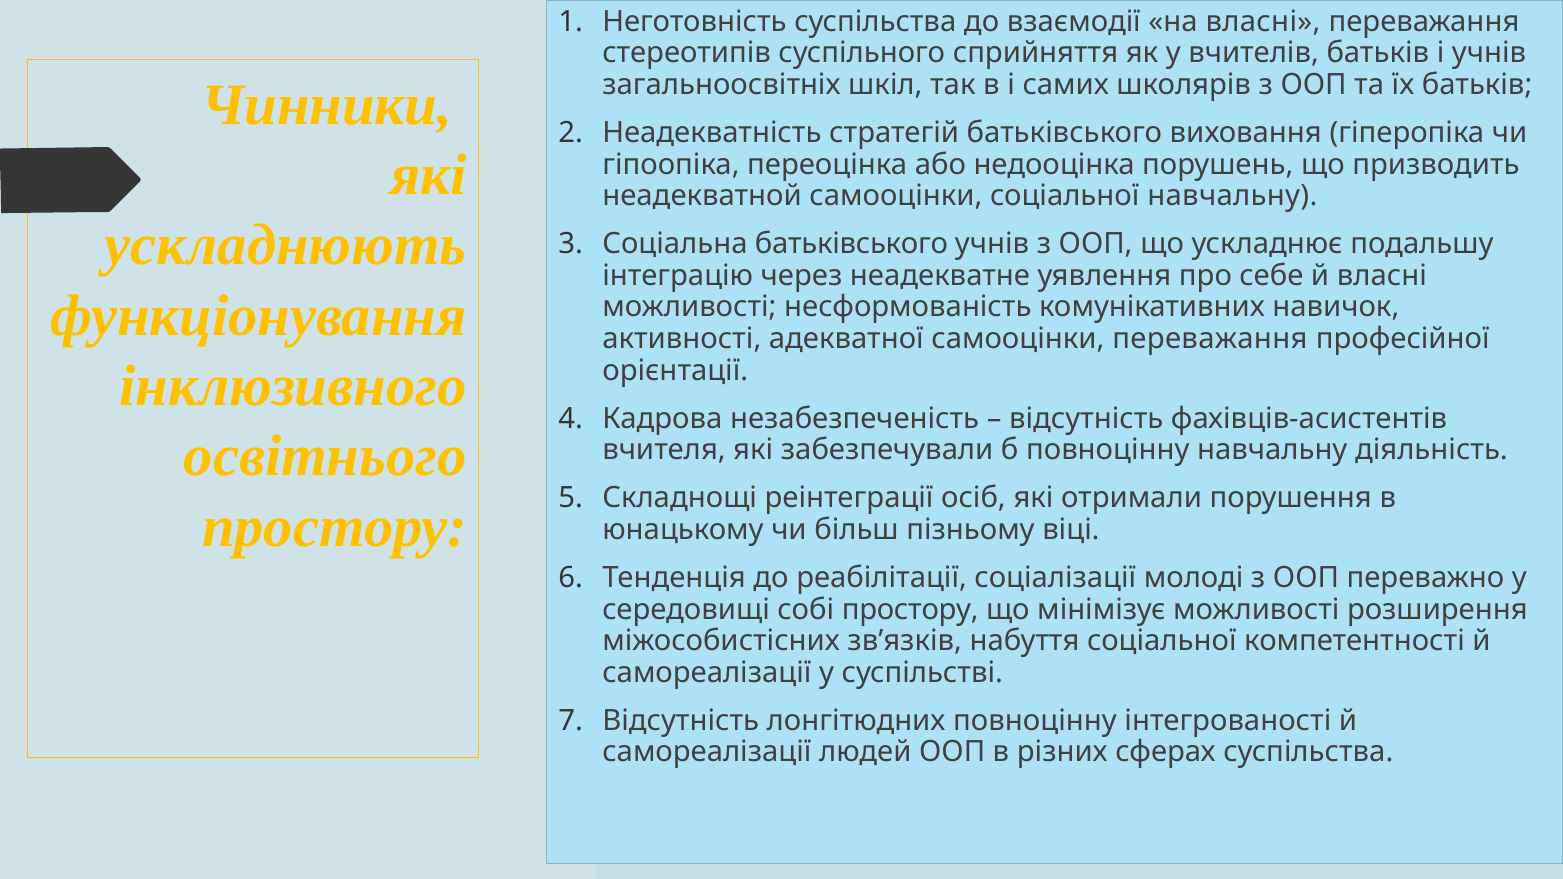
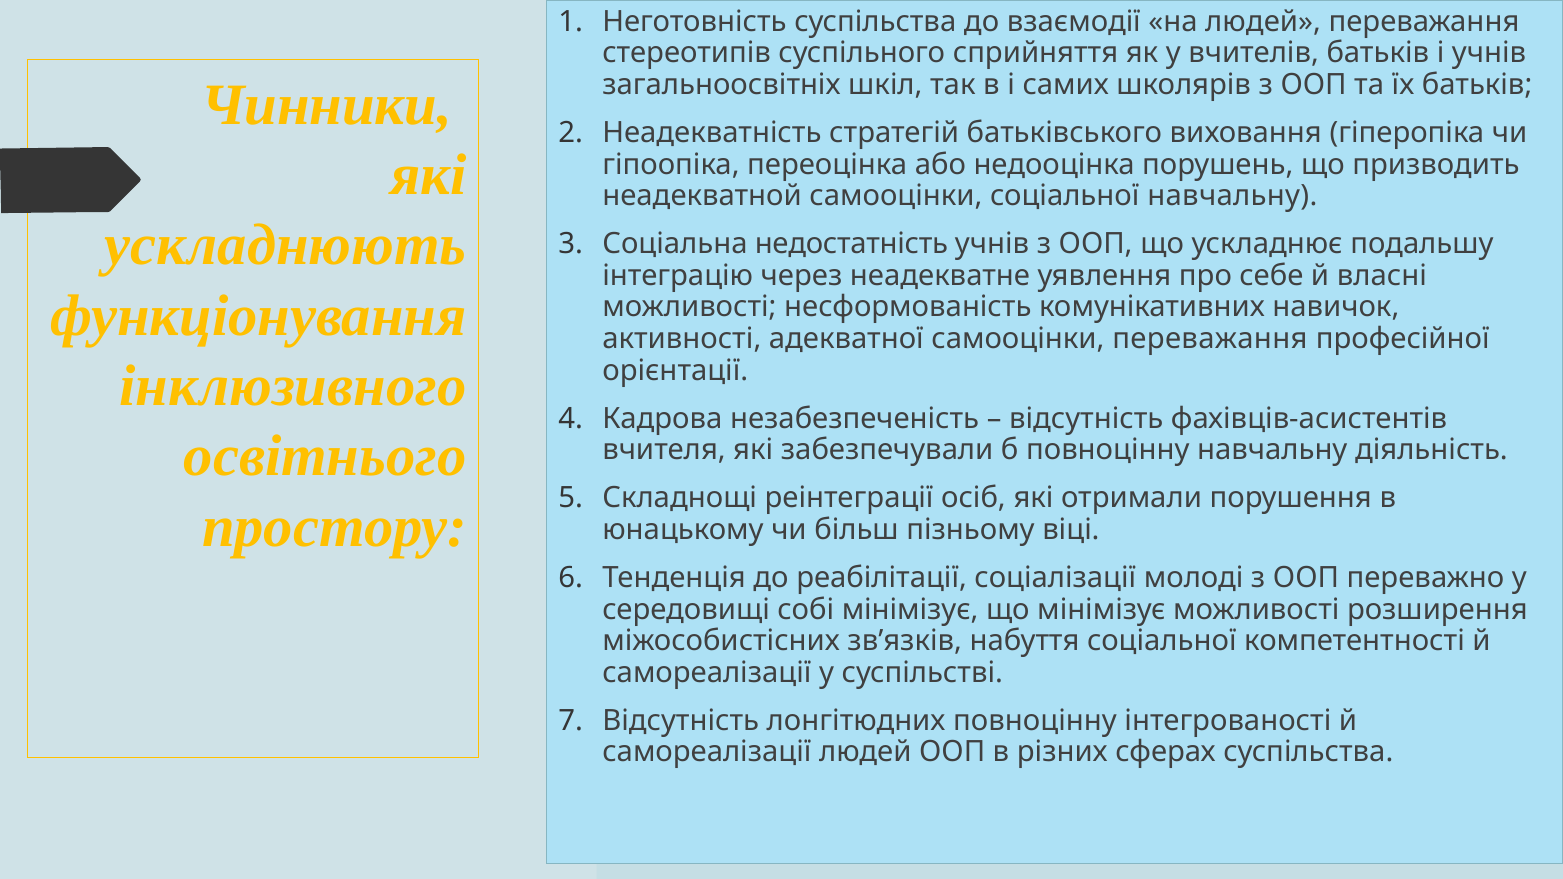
на власні: власні -> людей (1263, 22)
Соціальна батьківського: батьківського -> недостатність (851, 244)
собі простору: простору -> мінімізує (910, 610)
